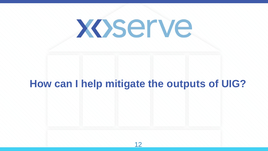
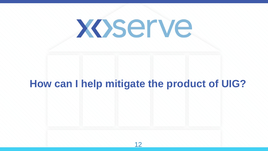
outputs: outputs -> product (186, 84)
